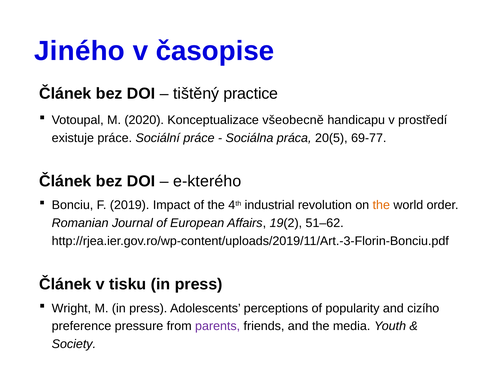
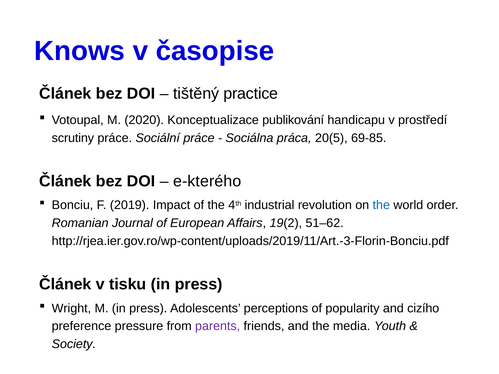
Jiného: Jiného -> Knows (80, 51)
všeobecně: všeobecně -> publikování (293, 120)
existuje: existuje -> scrutiny (73, 138)
69-77: 69-77 -> 69-85 (369, 138)
the colour: orange -> blue (381, 205)
